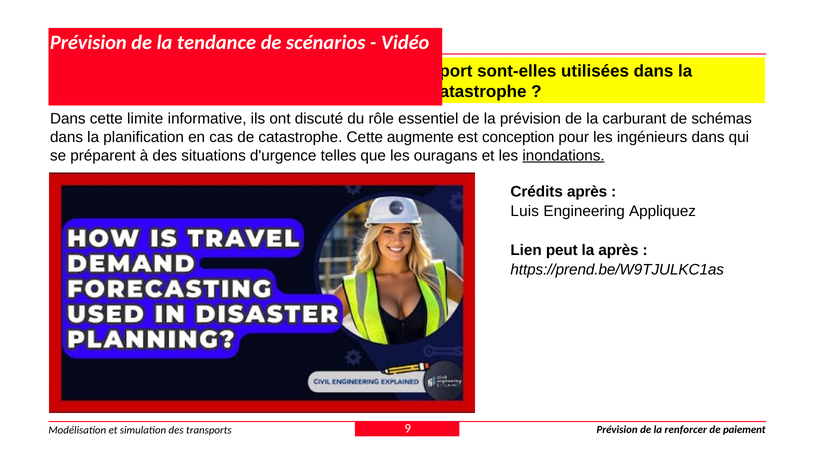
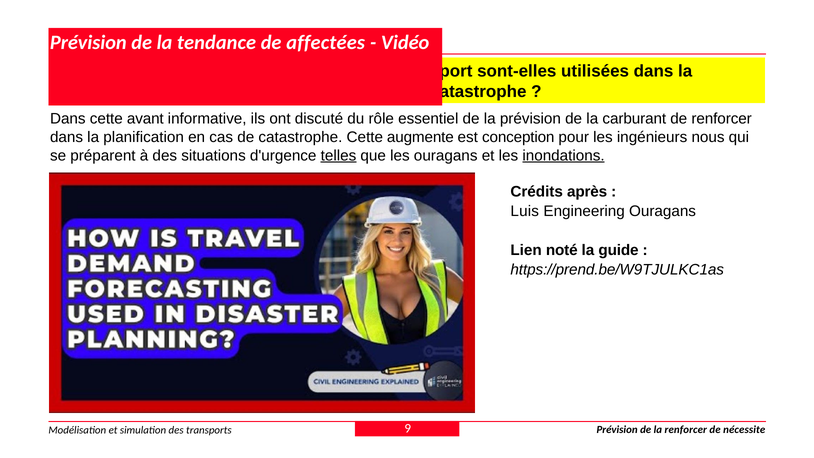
scénarios: scénarios -> affectées (326, 43)
limite: limite -> avant (145, 119)
de schémas: schémas -> renforcer (722, 119)
ingénieurs dans: dans -> nous (708, 137)
telles underline: none -> present (338, 155)
Engineering Appliquez: Appliquez -> Ouragans (663, 211)
peut: peut -> noté (562, 250)
la après: après -> guide (619, 250)
paiement: paiement -> nécessite (744, 430)
